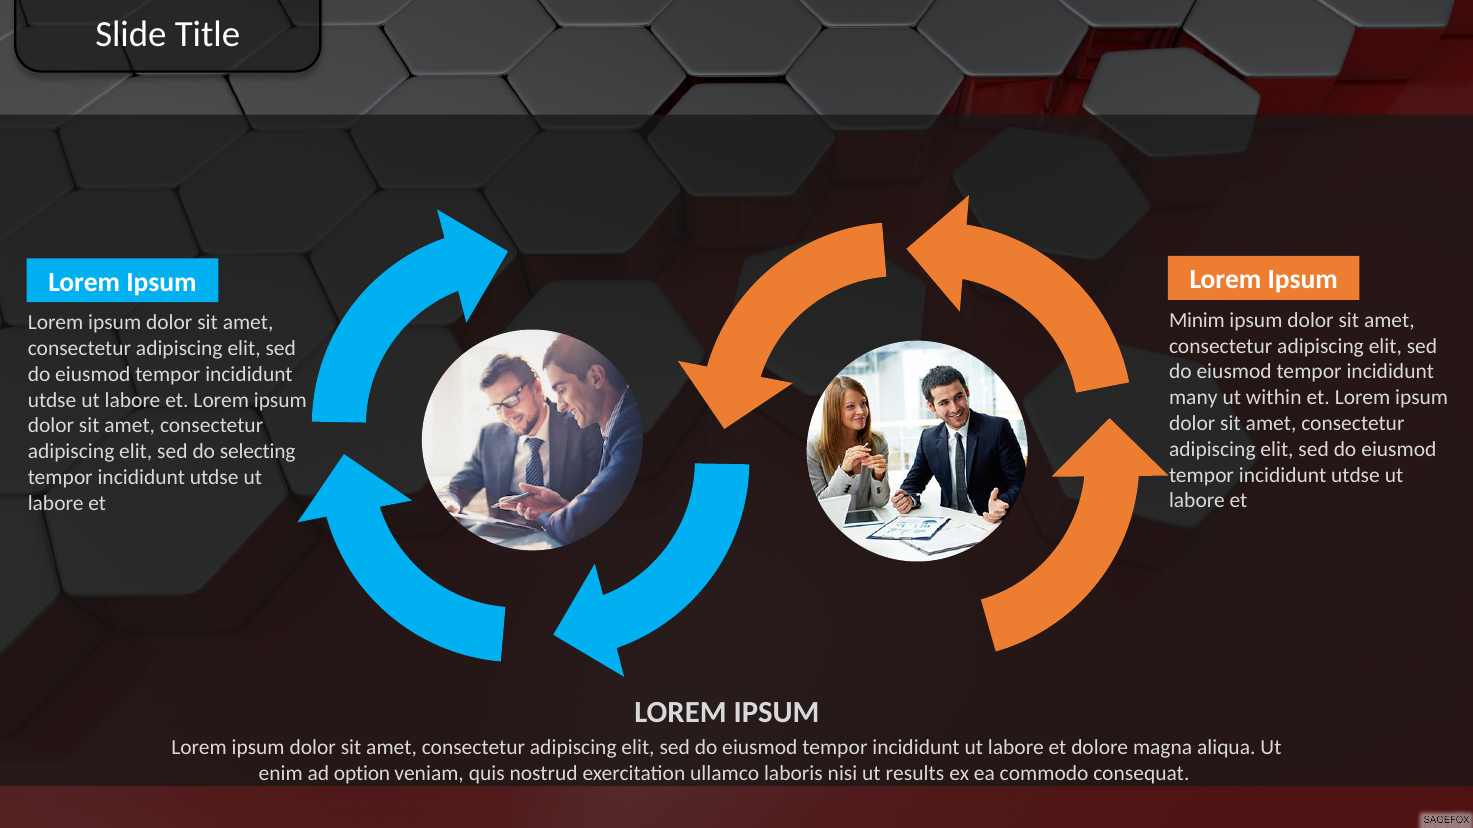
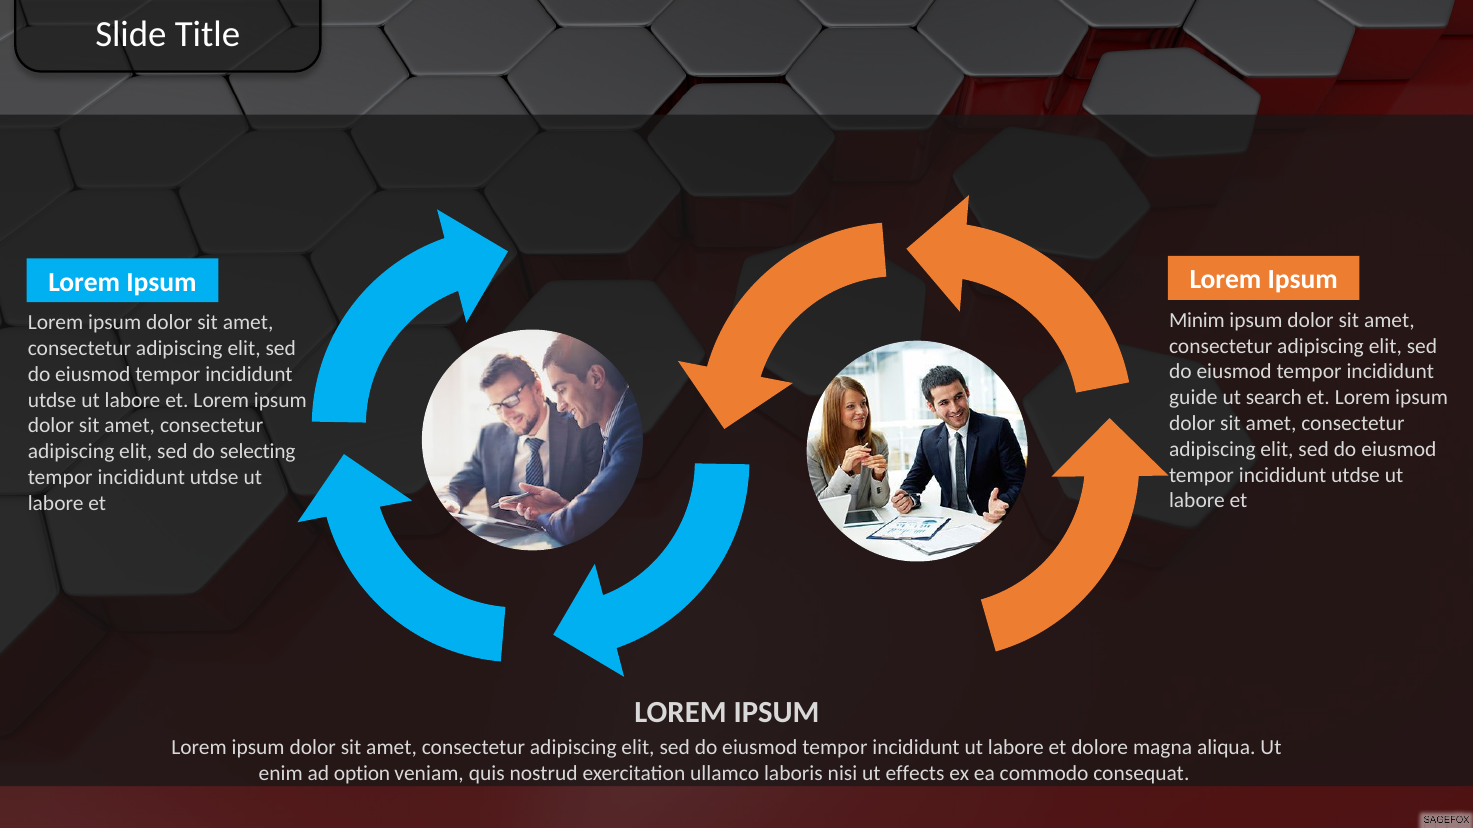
many: many -> guide (1193, 398)
within: within -> search (1274, 398)
results: results -> effects (915, 774)
